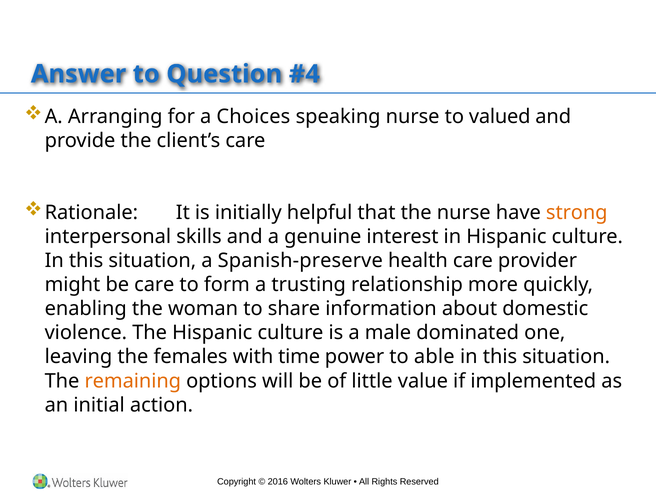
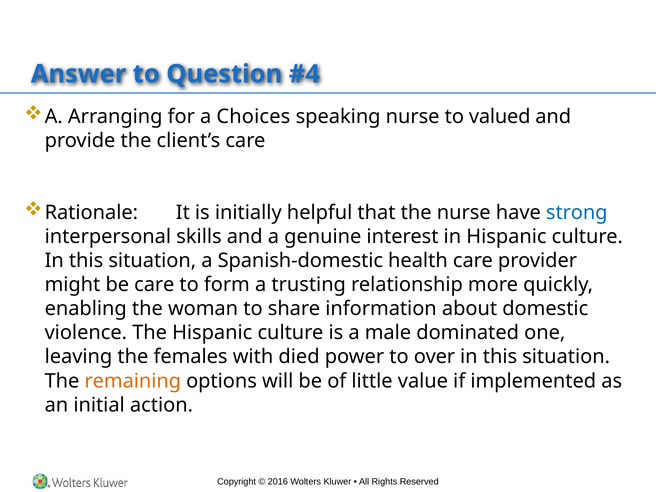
strong colour: orange -> blue (577, 213)
Spanish-preserve: Spanish-preserve -> Spanish-domestic (300, 261)
time: time -> died (299, 357)
able: able -> over (434, 357)
